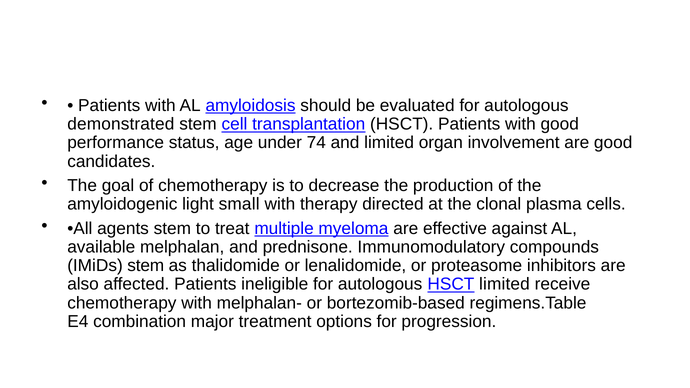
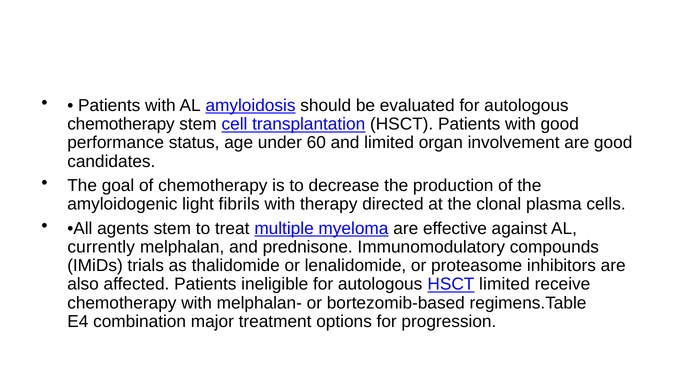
demonstrated: demonstrated -> chemotherapy (121, 124)
74: 74 -> 60 (316, 143)
small: small -> fibrils (239, 204)
available: available -> currently (101, 247)
IMiDs stem: stem -> trials (146, 266)
